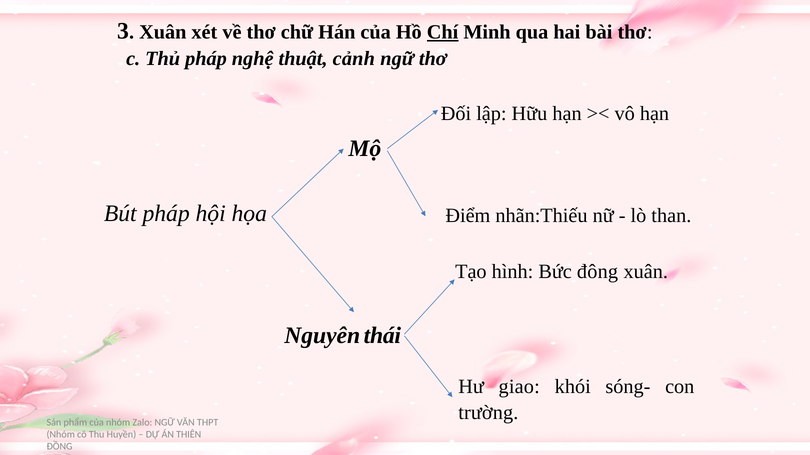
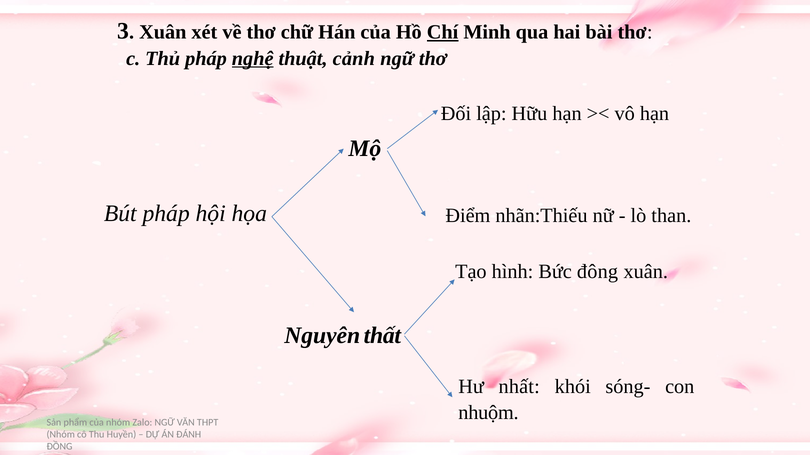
nghệ underline: none -> present (253, 58)
thái: thái -> thất (382, 336)
giao: giao -> nhất (519, 387)
trường: trường -> nhuộm (488, 413)
THIÊN: THIÊN -> ĐÁNH (189, 435)
